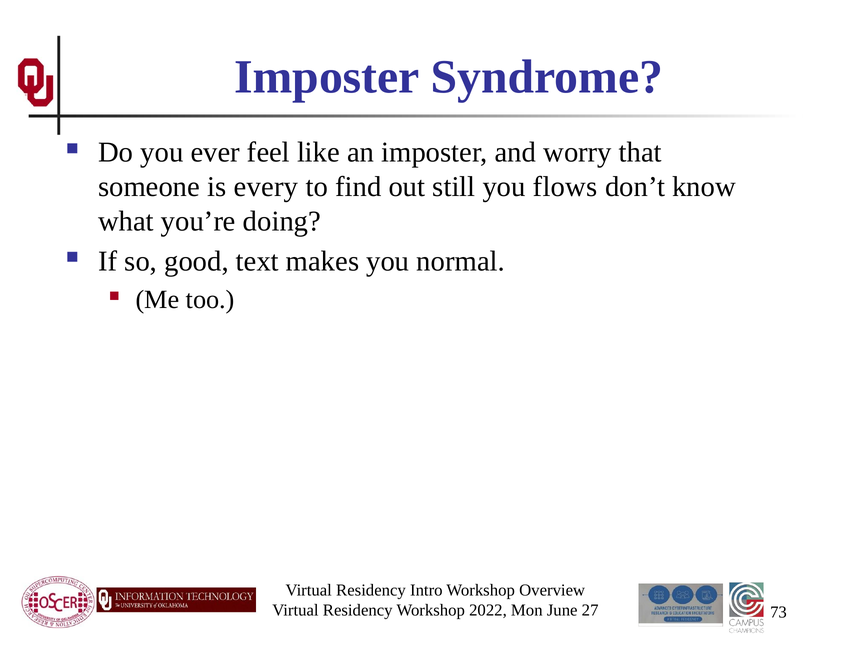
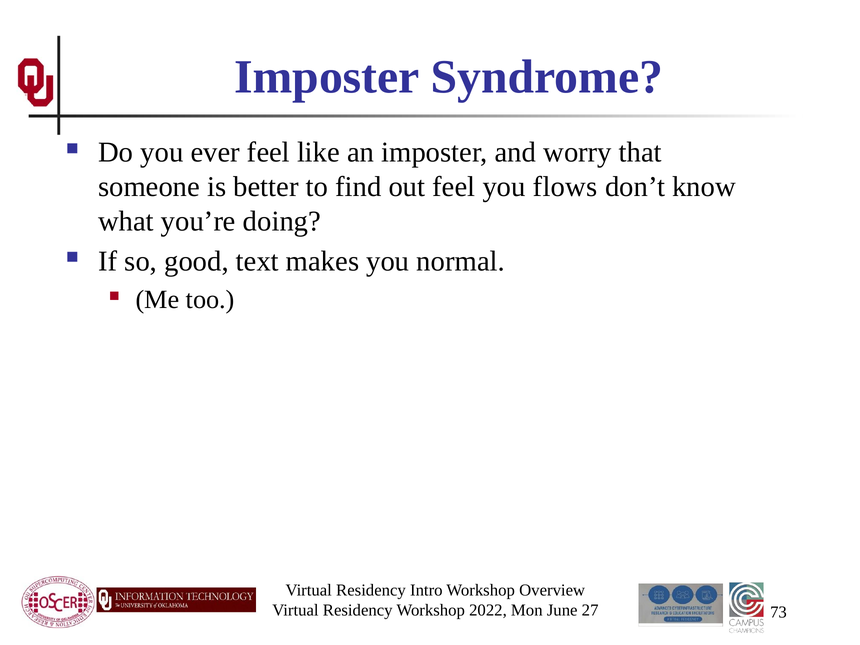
every: every -> better (266, 187)
out still: still -> feel (454, 187)
